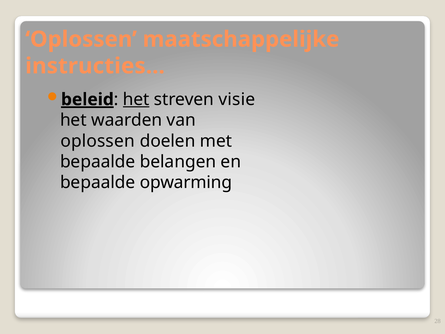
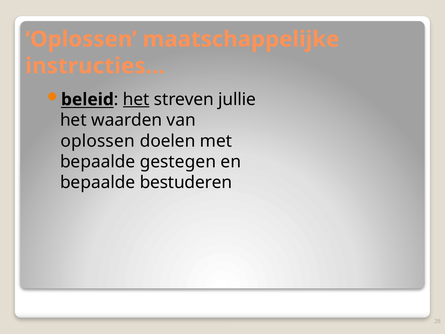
beleid underline: present -> none (87, 99)
visie: visie -> jullie (237, 99)
belangen: belangen -> gestegen (178, 162)
opwarming: opwarming -> bestuderen (186, 182)
